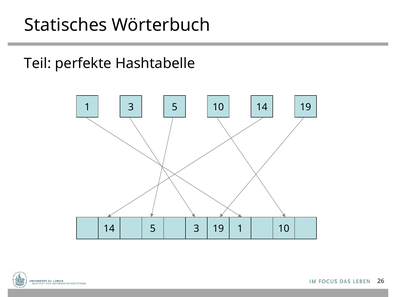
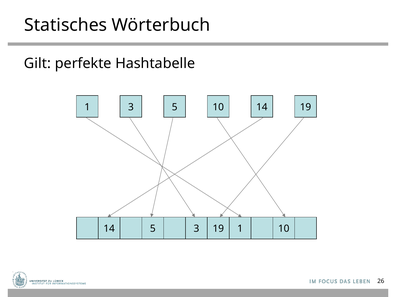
Teil: Teil -> Gilt (37, 63)
